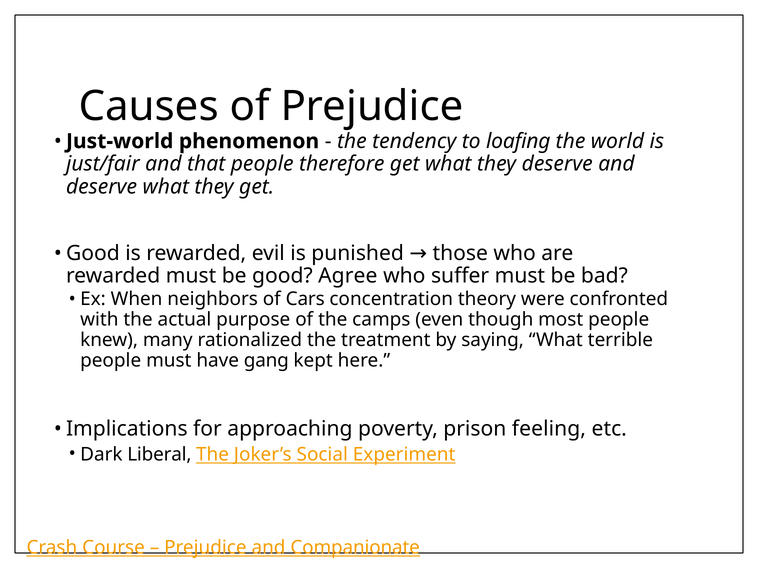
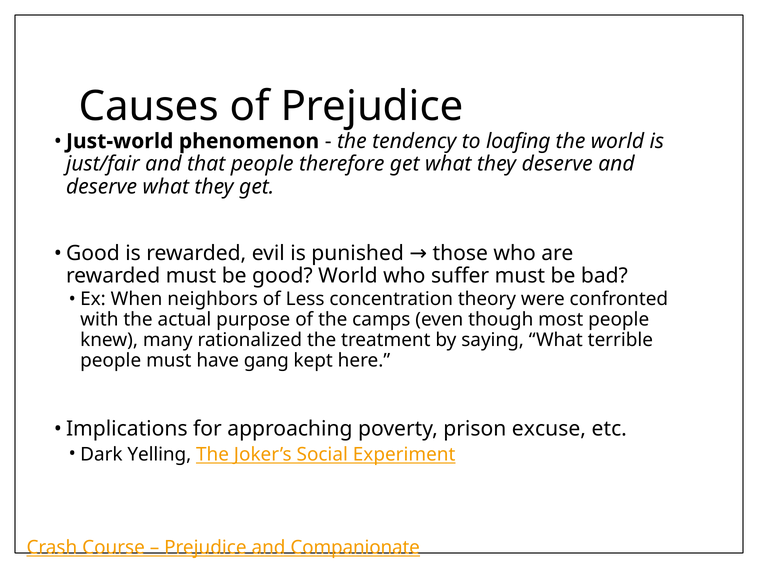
good Agree: Agree -> World (348, 276)
Cars: Cars -> Less (305, 299)
feeling: feeling -> excuse (549, 429)
Liberal: Liberal -> Yelling (159, 455)
